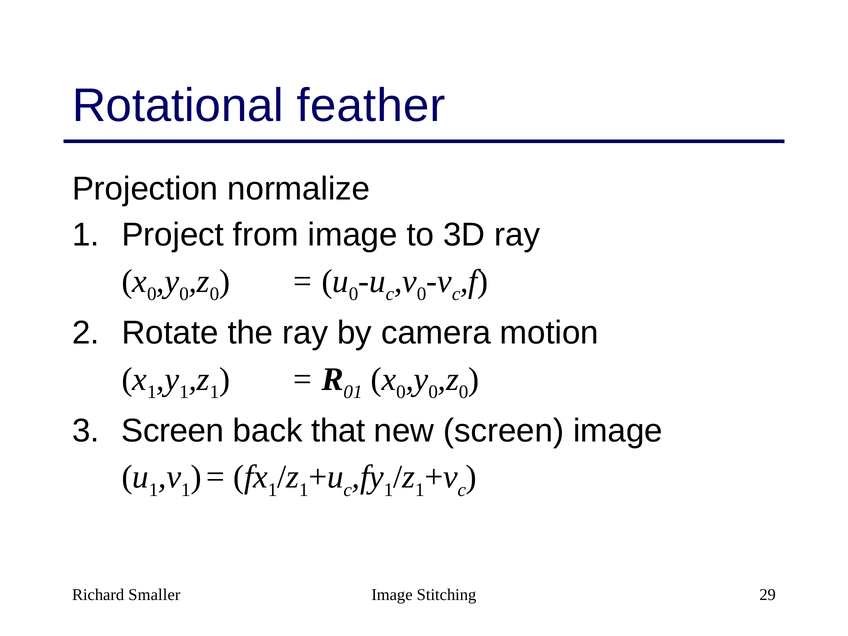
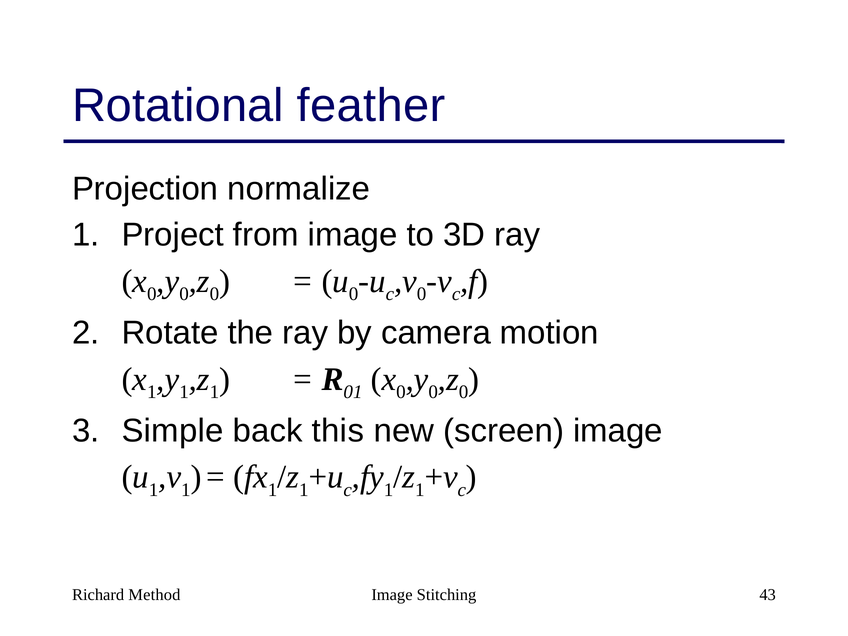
Screen: Screen -> Simple (173, 431)
that: that -> this (338, 431)
Smaller: Smaller -> Method (154, 595)
29: 29 -> 43 (768, 595)
